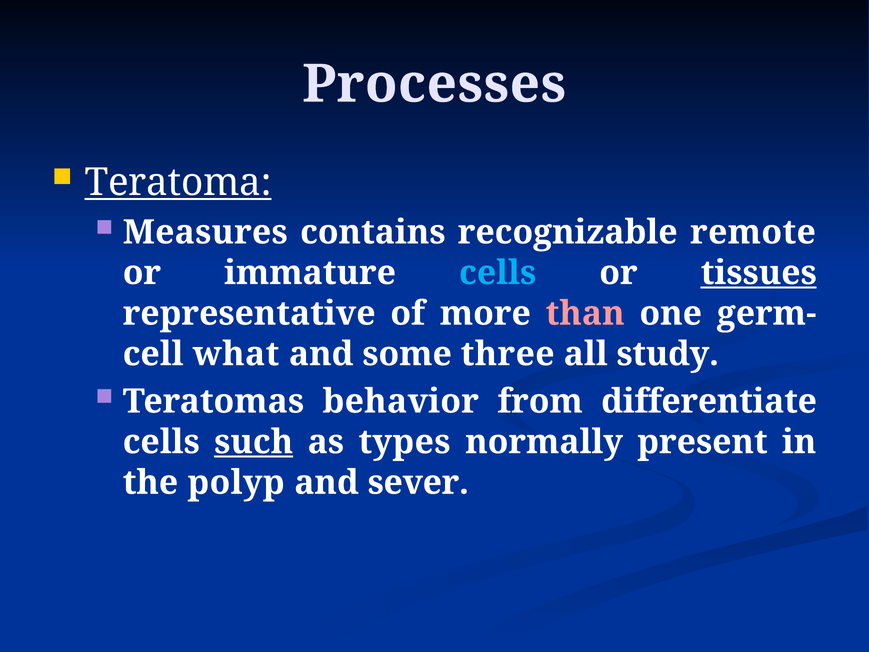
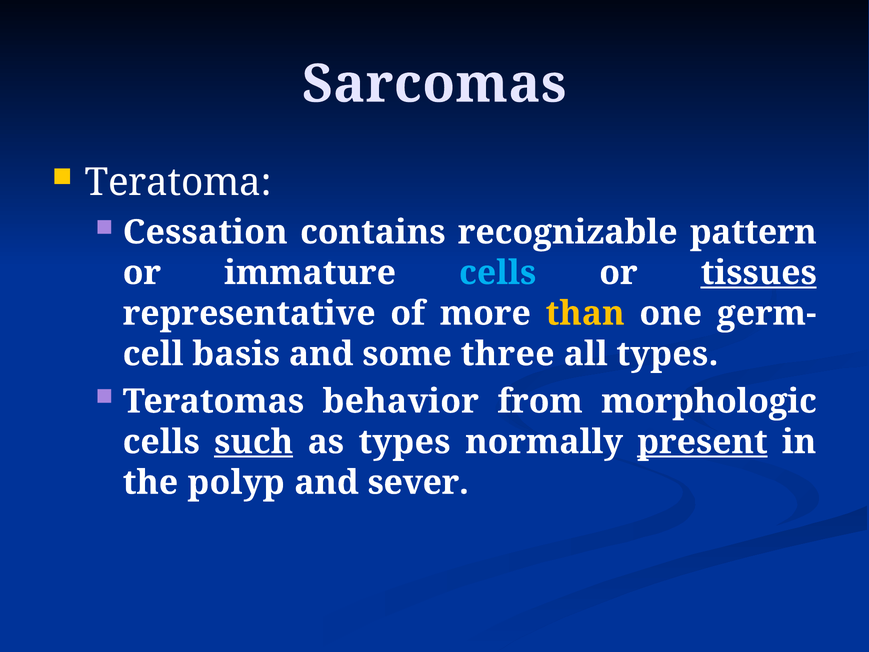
Processes: Processes -> Sarcomas (434, 84)
Teratoma underline: present -> none (178, 182)
Measures: Measures -> Cessation (205, 232)
remote: remote -> pattern (753, 232)
than colour: pink -> yellow (585, 313)
what: what -> basis (236, 354)
all study: study -> types (667, 354)
differentiate: differentiate -> morphologic (709, 401)
present underline: none -> present (702, 442)
